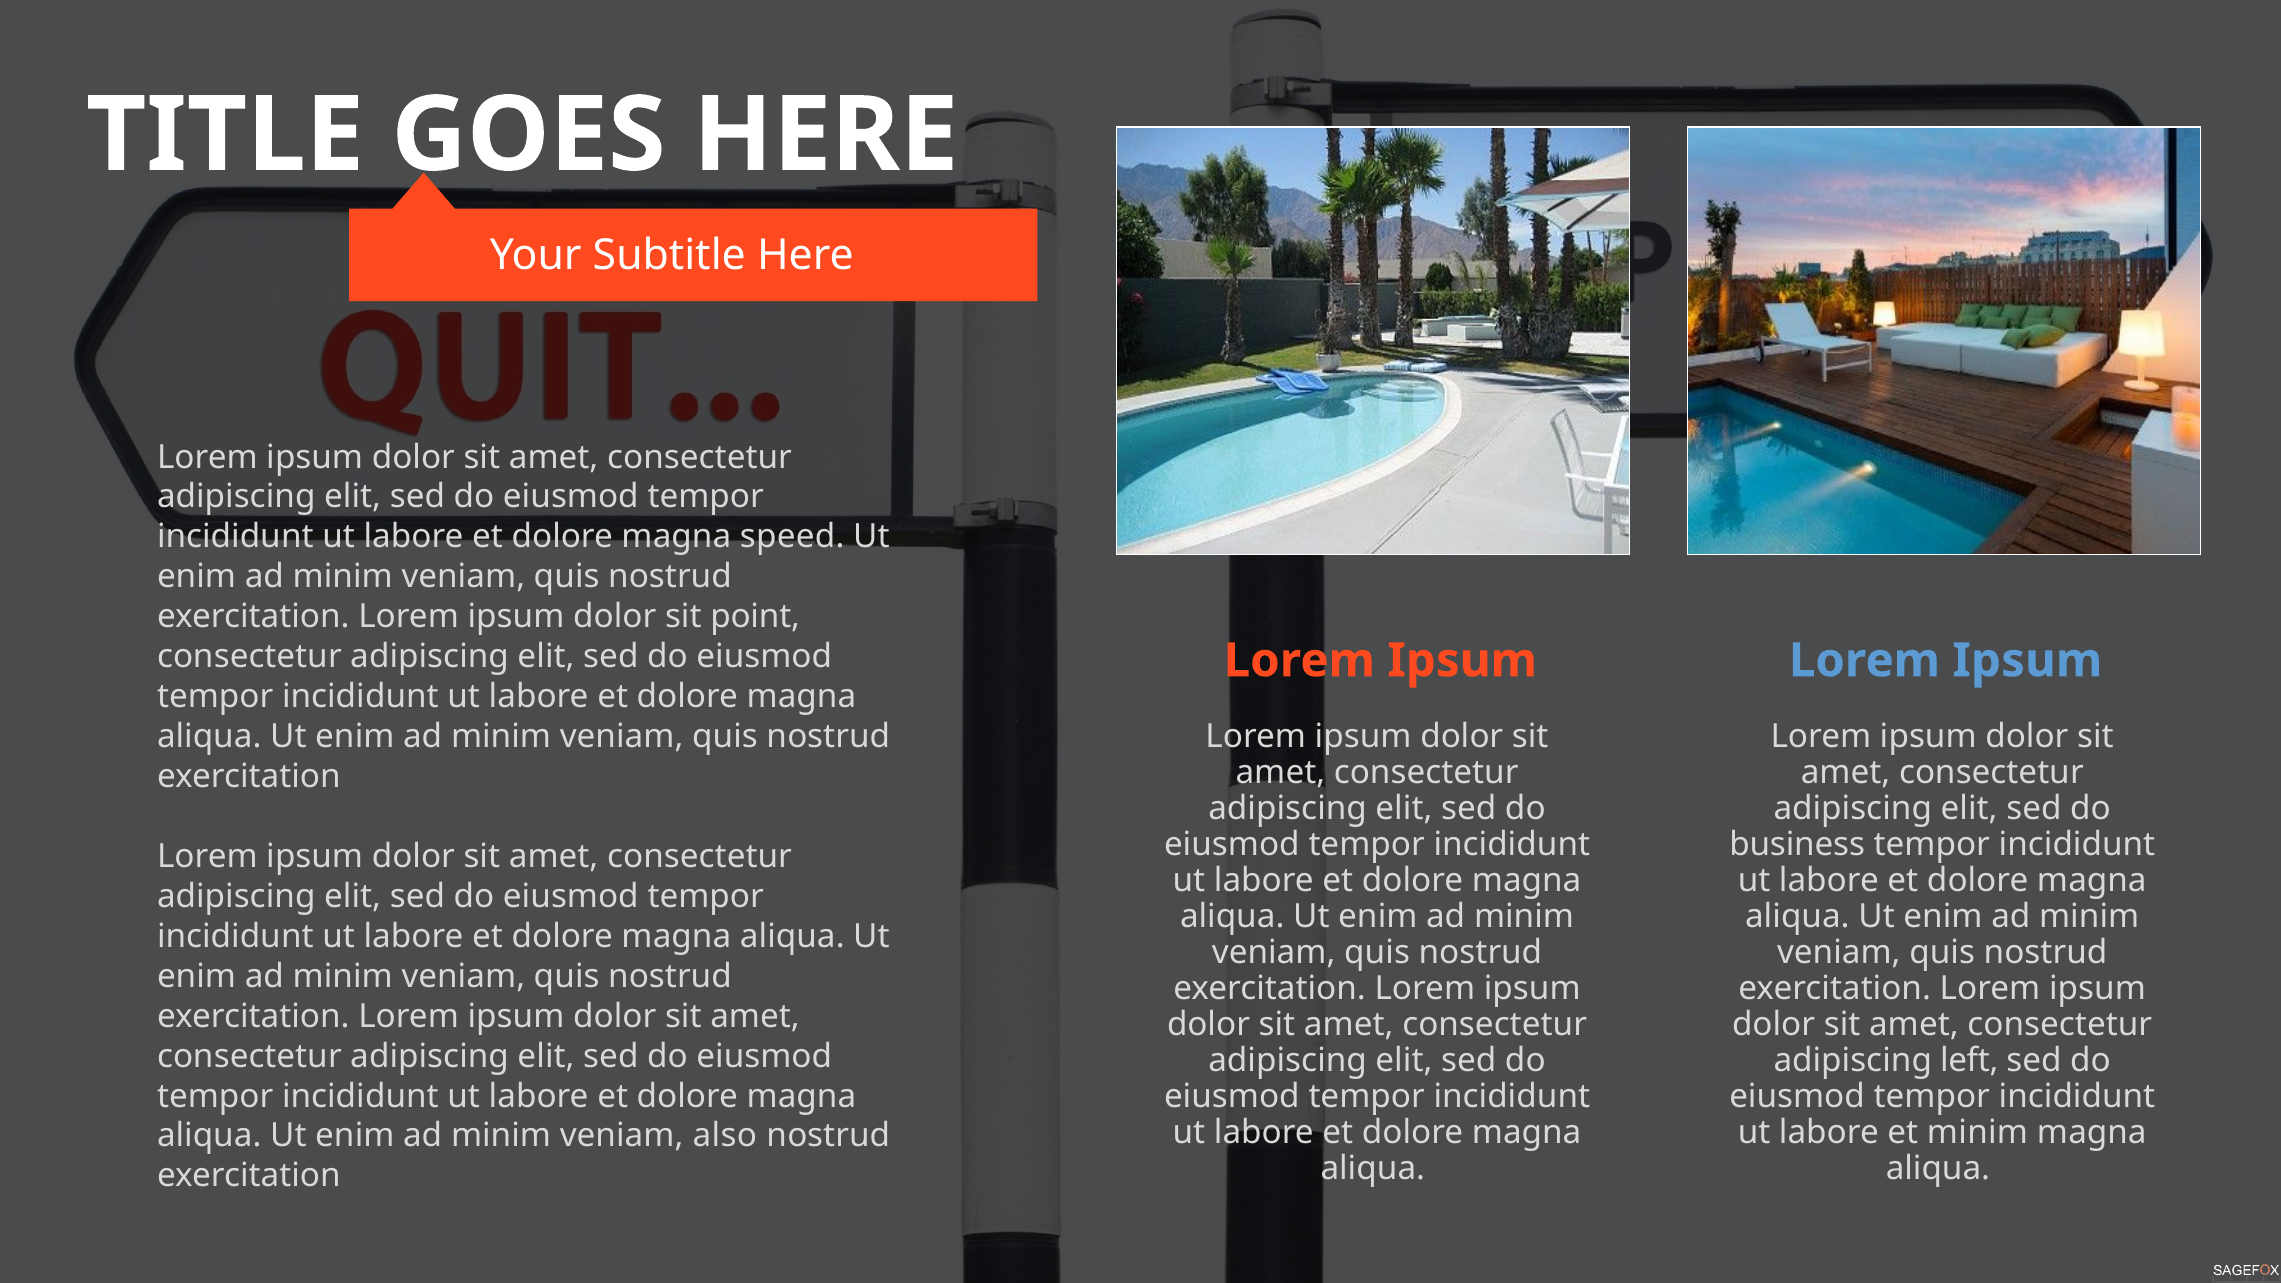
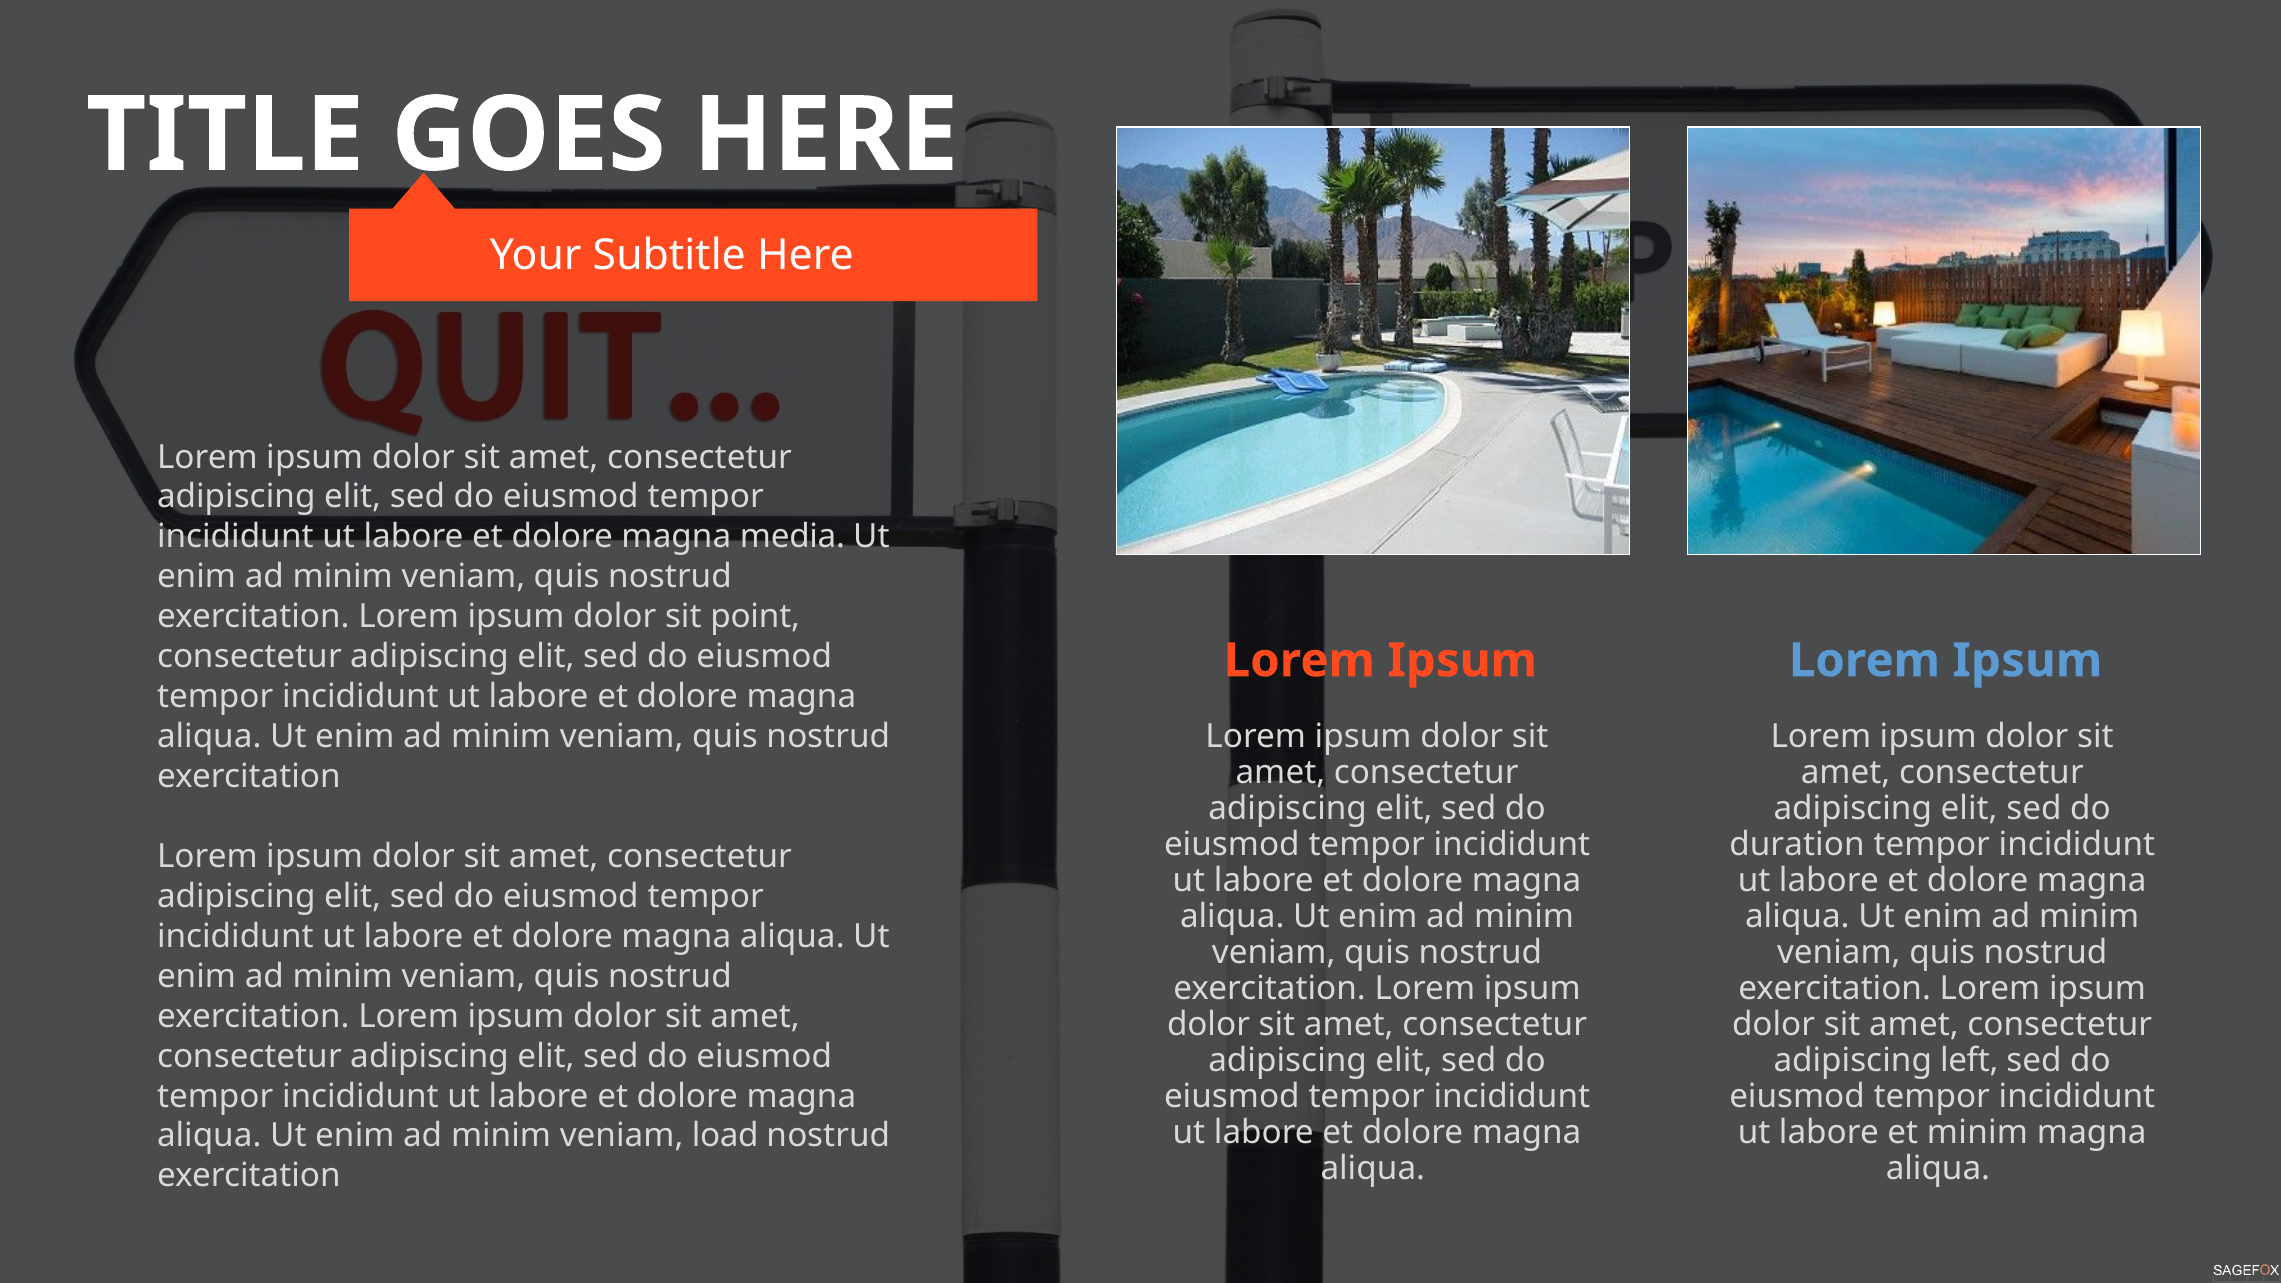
speed: speed -> media (792, 537)
business: business -> duration (1797, 845)
also: also -> load (725, 1136)
